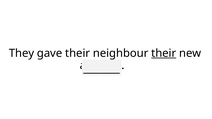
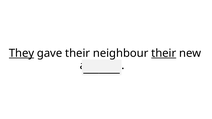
They underline: none -> present (22, 53)
